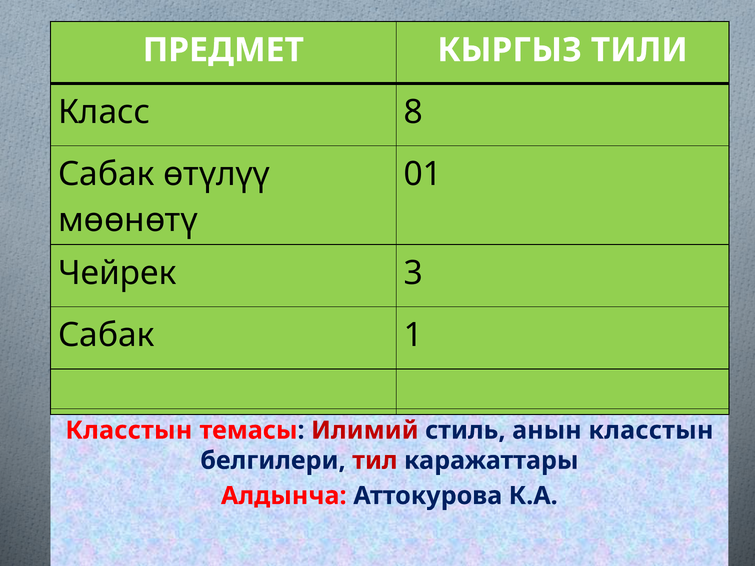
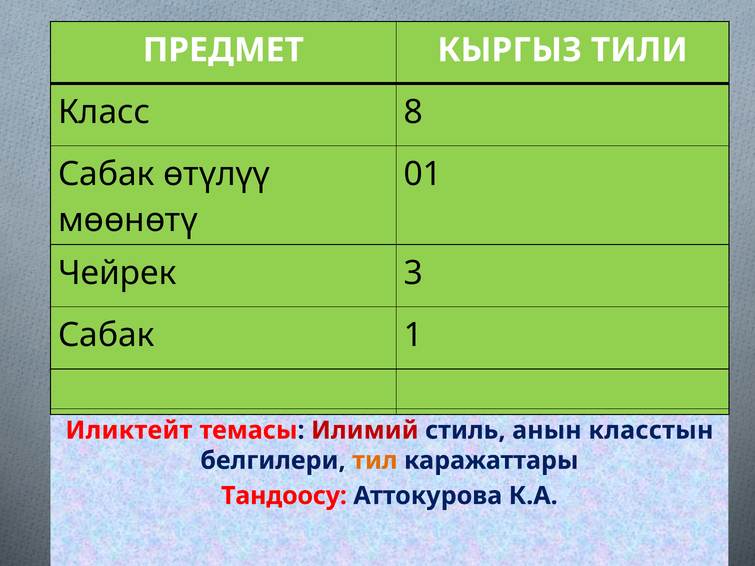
Класстын: Класстын -> Иликтейт (129, 431)
тил colour: red -> orange (375, 461)
Алдынча: Алдынча -> Тандоосу (284, 496)
